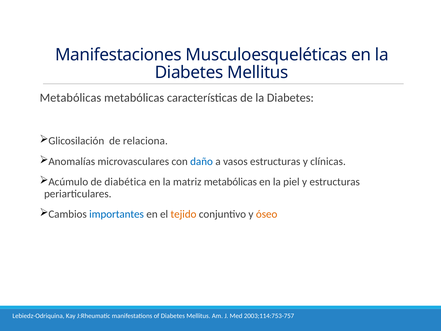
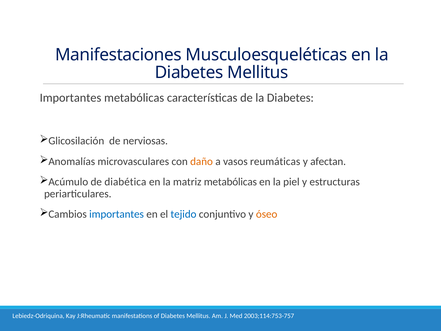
Metabólicas: Metabólicas -> Importantes (71, 98)
relaciona: relaciona -> nerviosas (145, 141)
daño colour: blue -> orange (202, 161)
vasos estructuras: estructuras -> reumáticas (275, 161)
clínicas: clínicas -> afectan (328, 161)
tejido colour: orange -> blue (184, 214)
